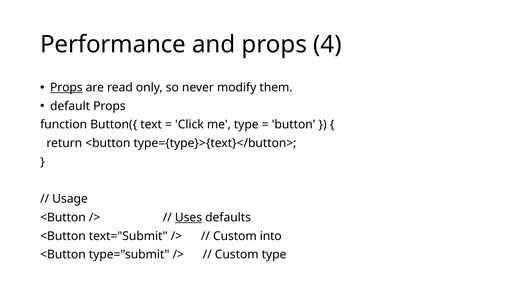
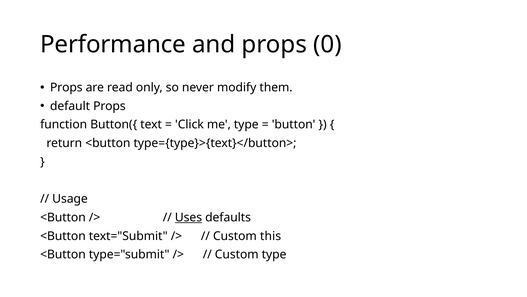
4: 4 -> 0 (327, 44)
Props underline: present -> none (66, 87)
into: into -> this (271, 236)
